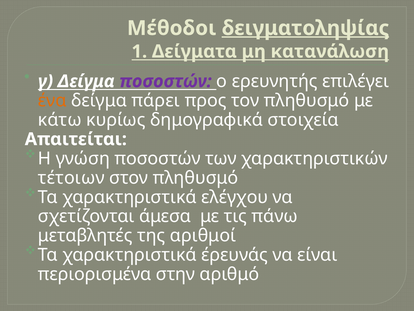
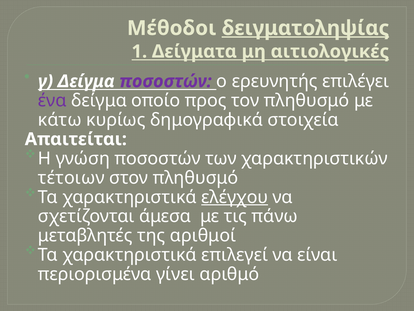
κατανάλωση: κατανάλωση -> αιτιολογικές (330, 51)
ένα colour: orange -> purple (52, 100)
πάρει: πάρει -> οποίο (156, 100)
ελέγχου underline: none -> present (235, 197)
έρευνάς: έρευνάς -> επιλεγεί (235, 255)
στην: στην -> γίνει (175, 274)
